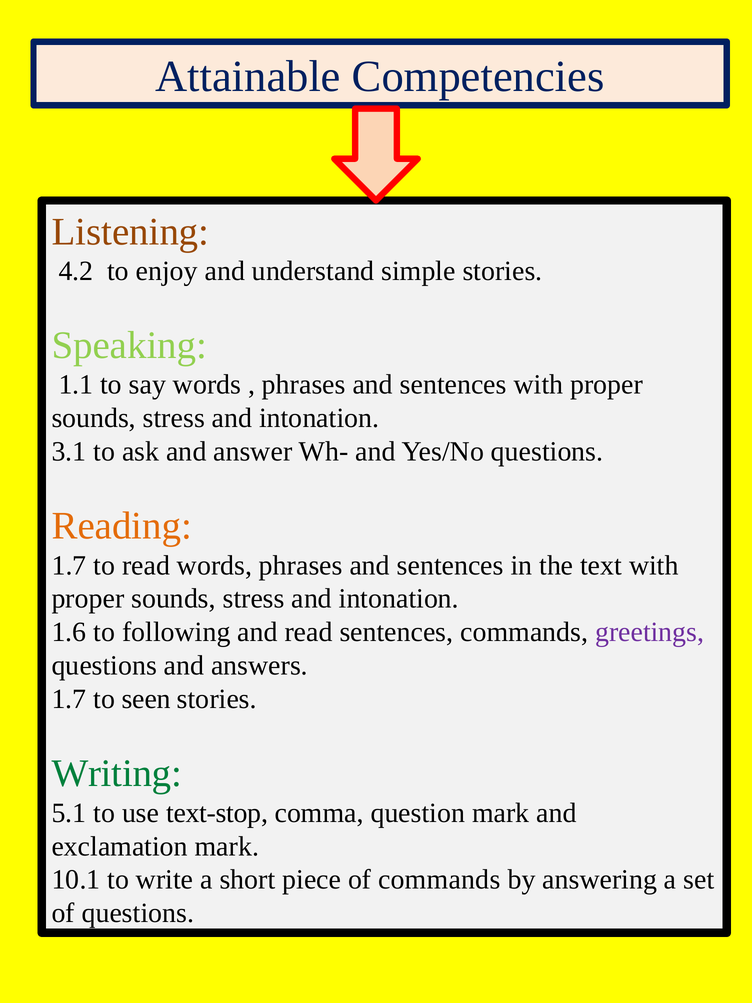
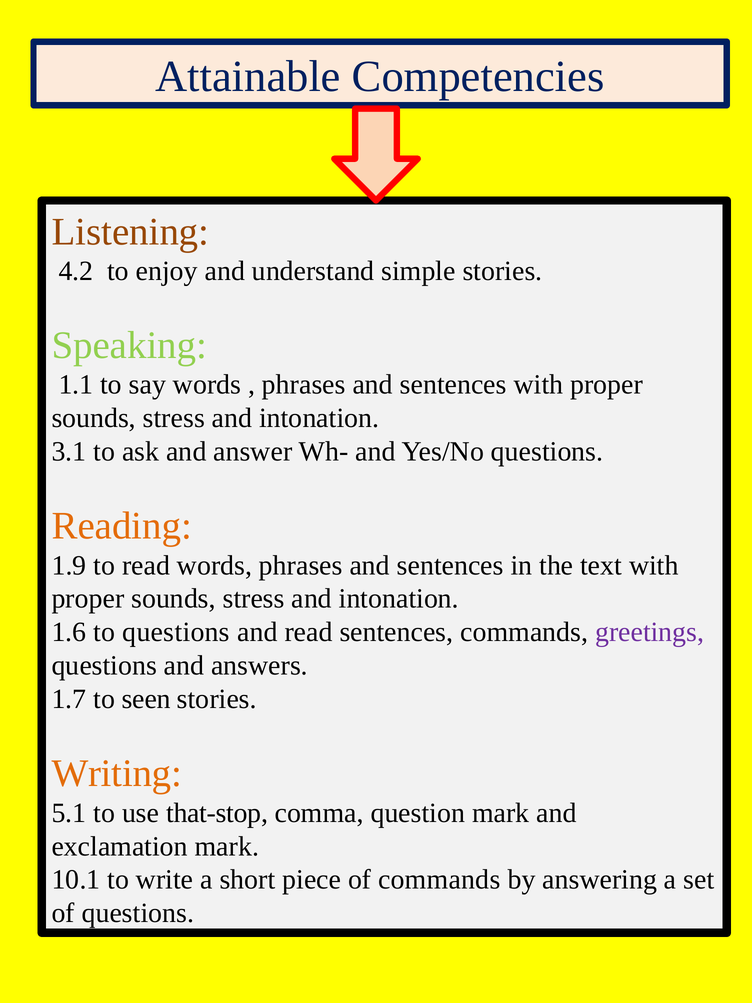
1.7: 1.7 -> 1.9 (69, 565)
to following: following -> questions (176, 632)
Writing colour: green -> orange (117, 773)
text-stop: text-stop -> that-stop (217, 813)
